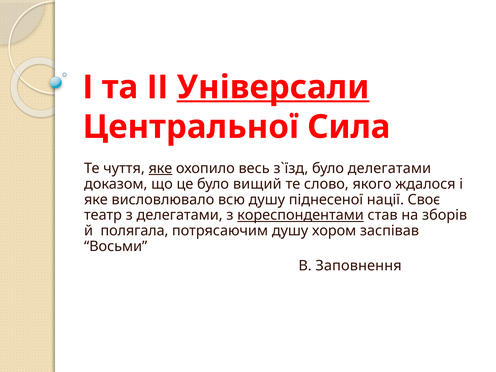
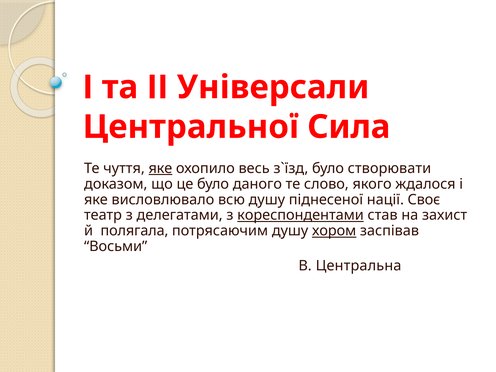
Універсали underline: present -> none (273, 87)
було делегатами: делегатами -> створювати (389, 168)
вищий: вищий -> даного (257, 184)
зборів: зборів -> захист (445, 215)
хором underline: none -> present (334, 231)
Заповнення: Заповнення -> Центральна (359, 266)
